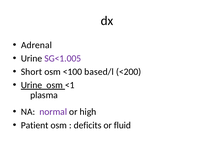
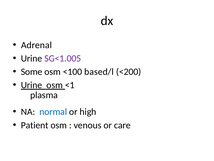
Short: Short -> Some (32, 72)
normal colour: purple -> blue (53, 111)
deficits: deficits -> venous (88, 125)
fluid: fluid -> care (122, 125)
